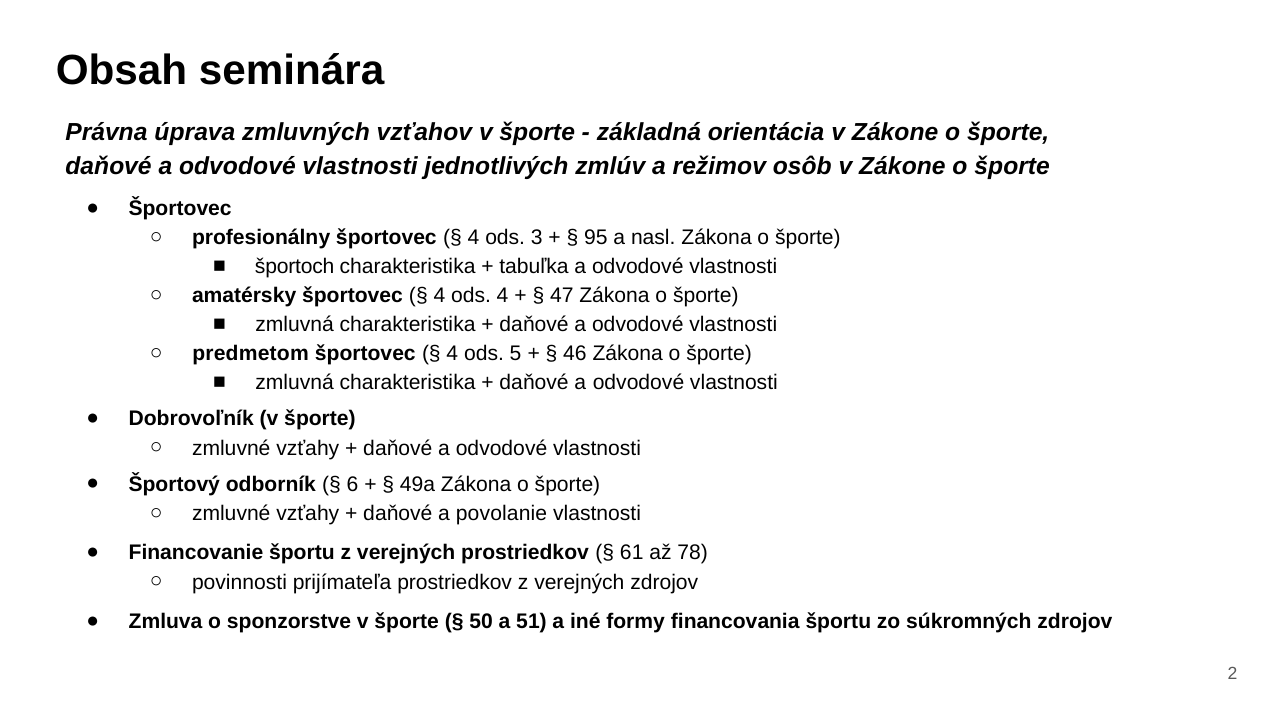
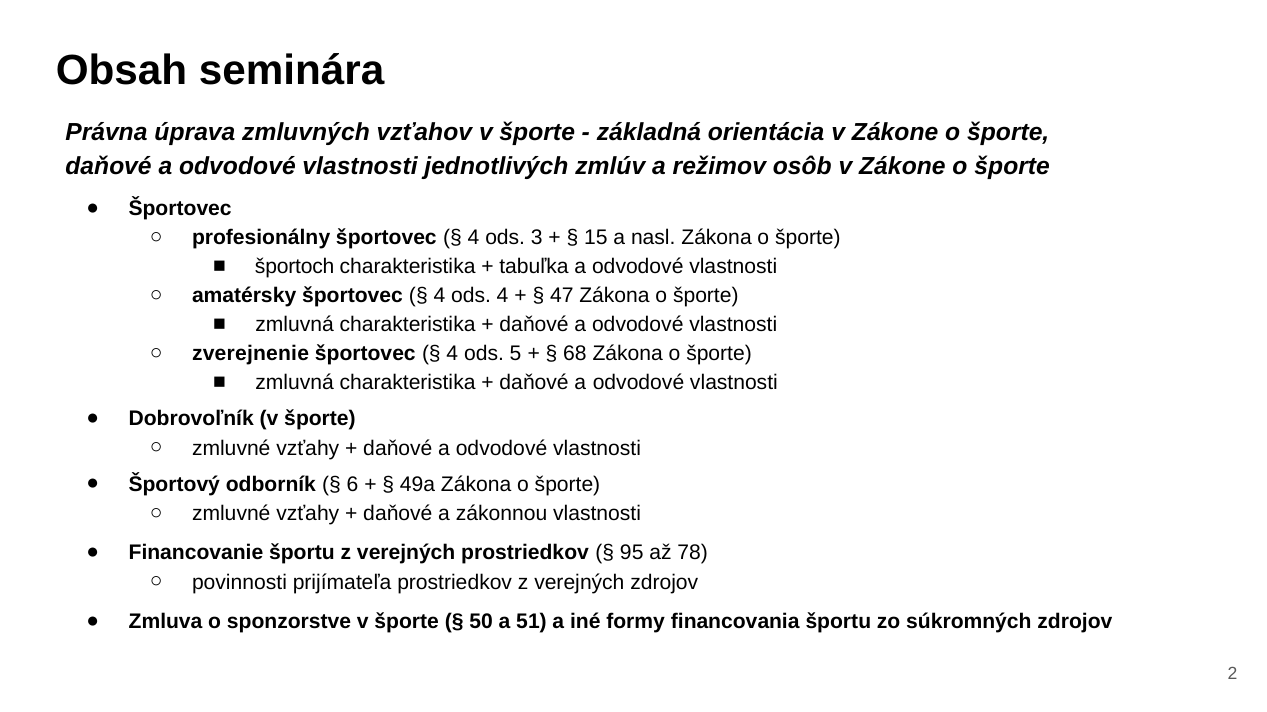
95: 95 -> 15 (596, 238)
predmetom: predmetom -> zverejnenie (251, 354)
46: 46 -> 68 (575, 354)
povolanie: povolanie -> zákonnou (502, 514)
61: 61 -> 95 (632, 554)
